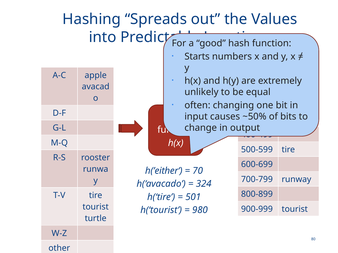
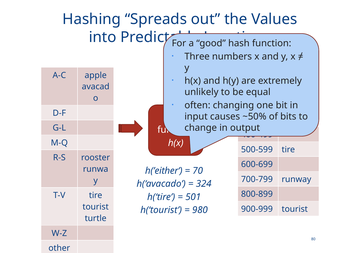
Starts: Starts -> Three (197, 57)
